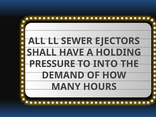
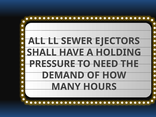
INTO: INTO -> NEED (106, 64)
